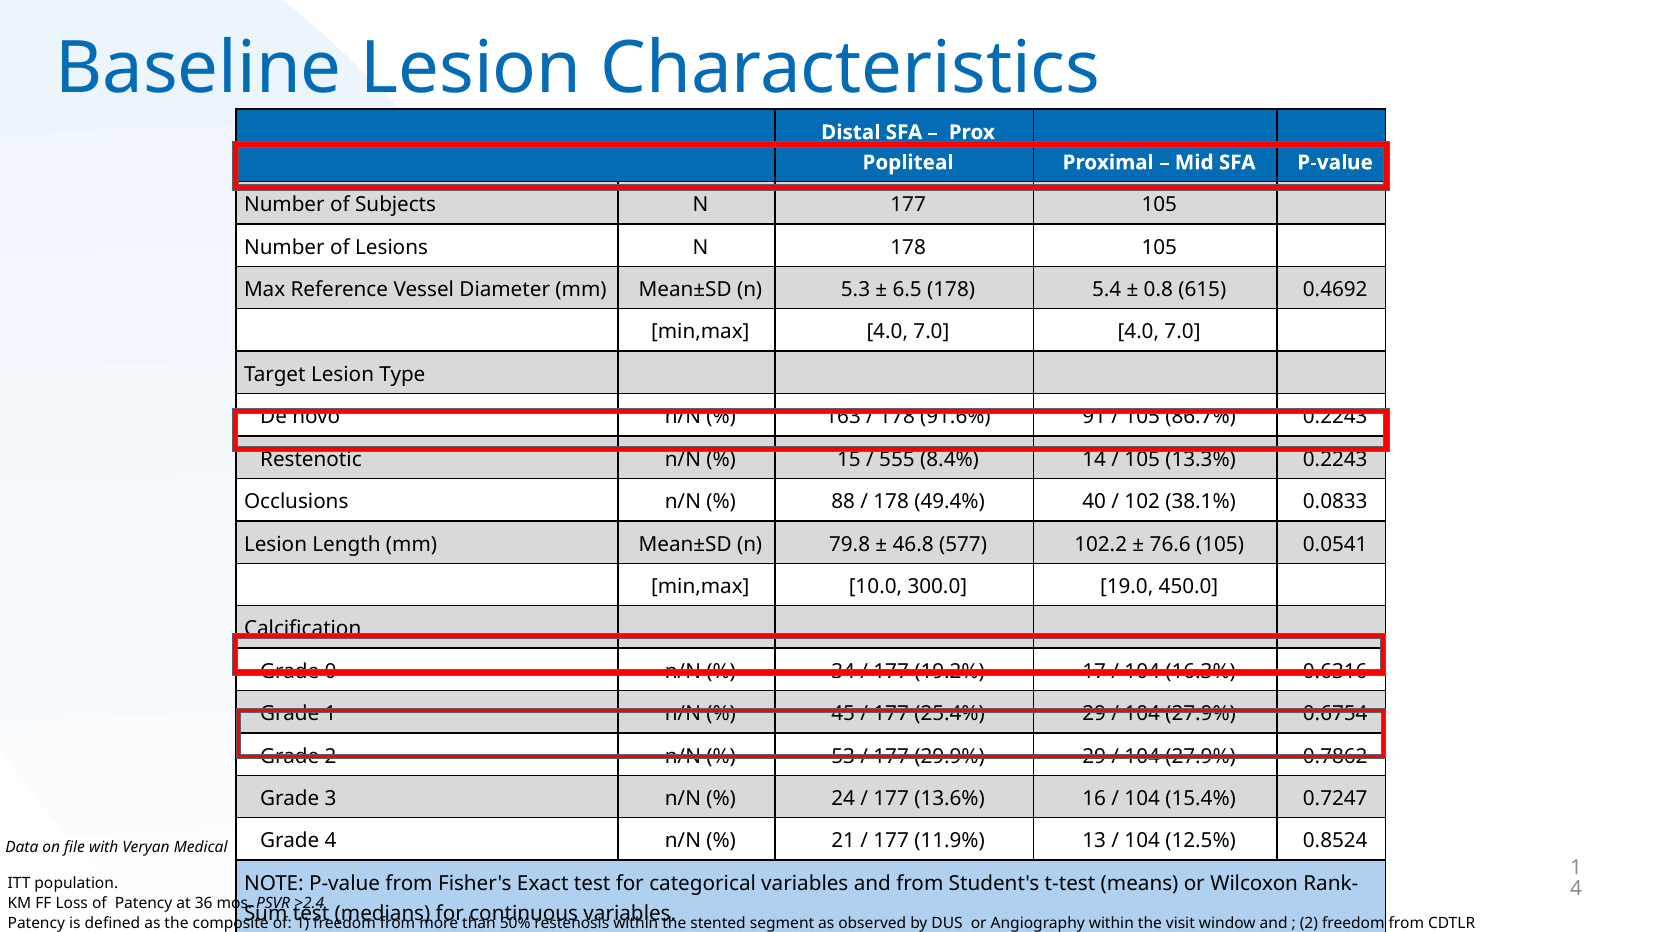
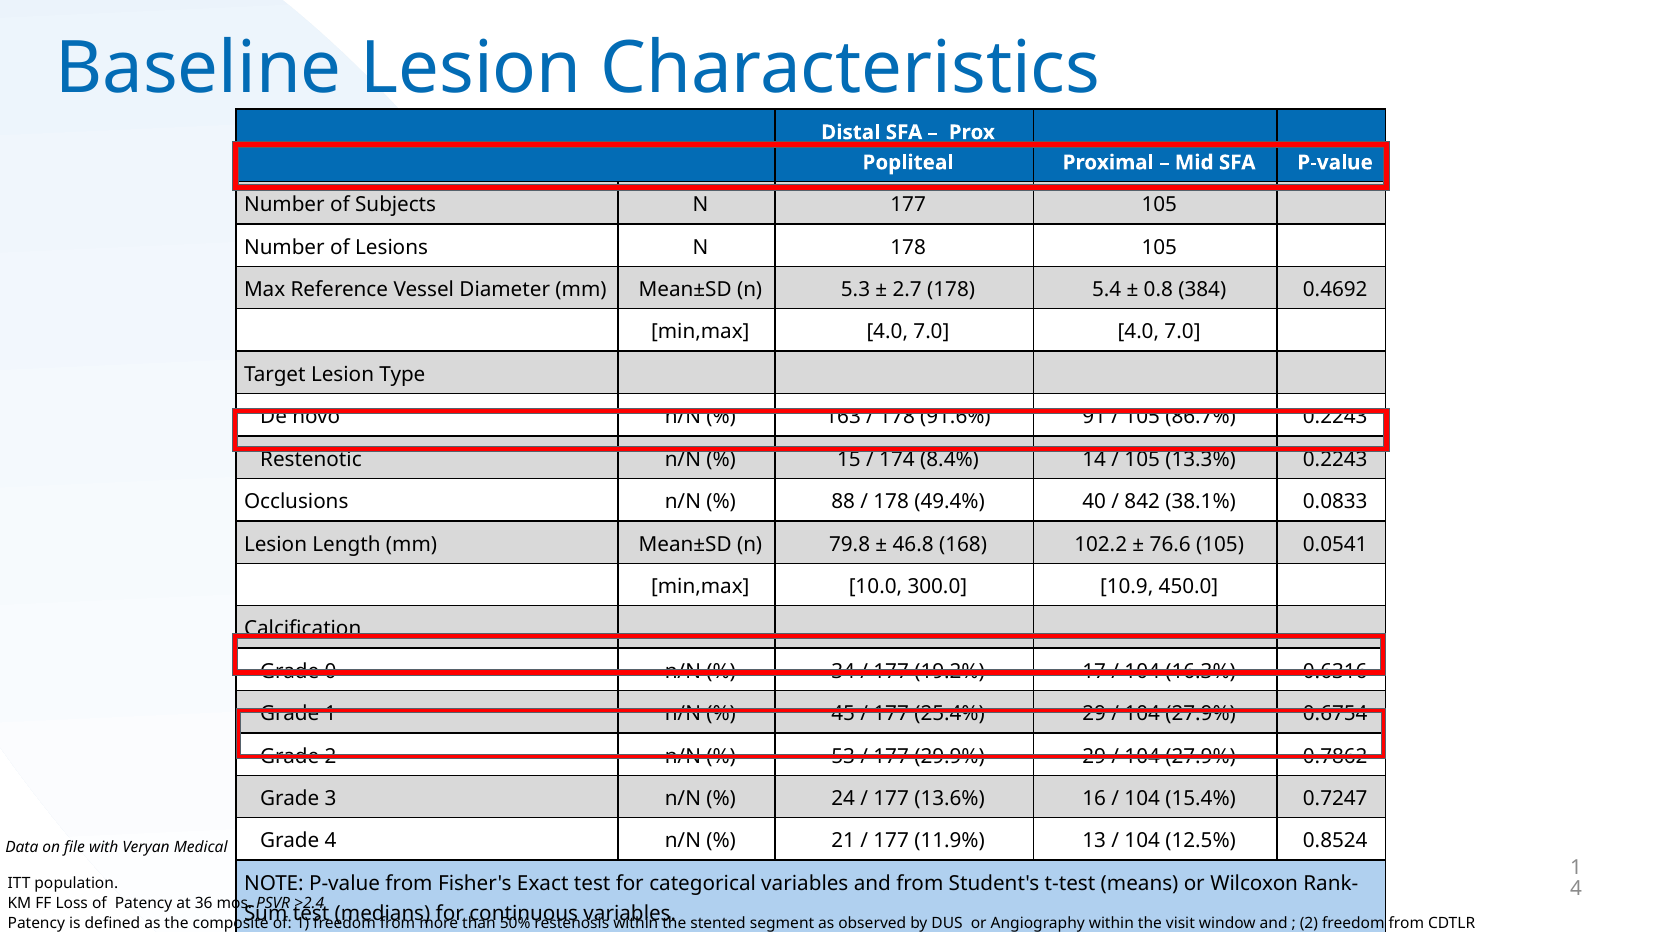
6.5: 6.5 -> 2.7 (907, 290)
615: 615 -> 384 (1202, 290)
555: 555 -> 174 (897, 459)
102: 102 -> 842 (1142, 502)
577: 577 -> 168 (963, 544)
19.0: 19.0 -> 10.9 (1127, 587)
